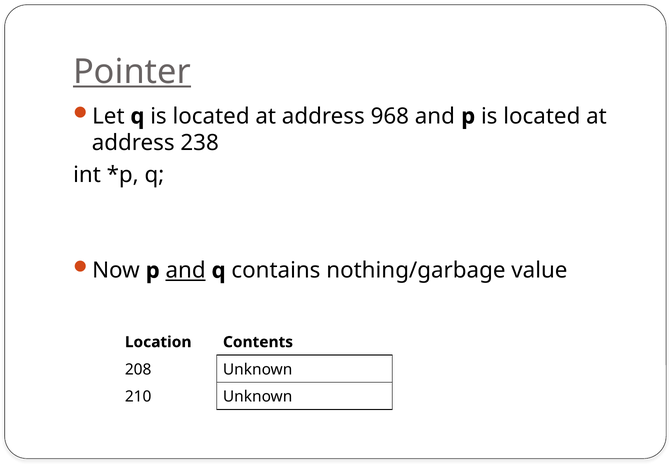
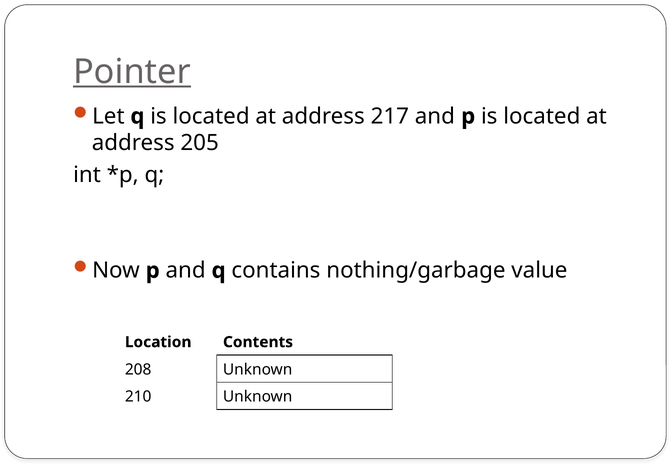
968: 968 -> 217 (390, 116)
238: 238 -> 205 (200, 143)
and underline: present -> none (186, 270)
